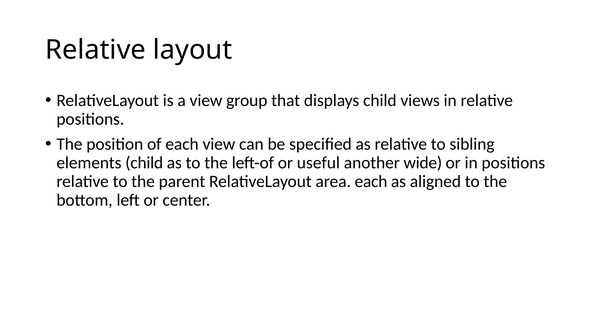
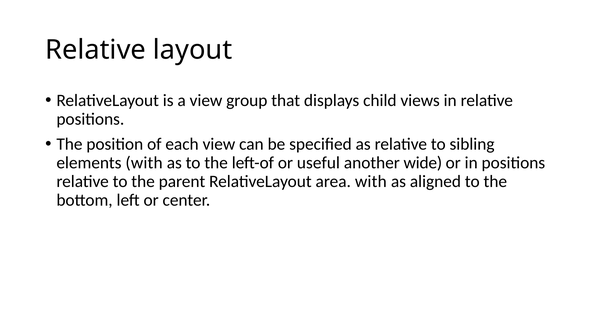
elements child: child -> with (144, 163)
area each: each -> with (371, 181)
